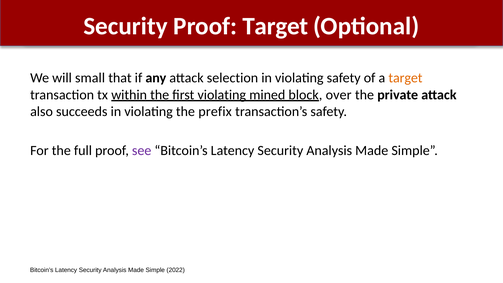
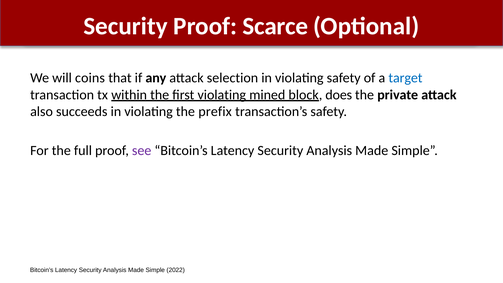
Proof Target: Target -> Scarce (275, 26)
small: small -> coins (90, 78)
target colour: orange -> blue (405, 78)
over: over -> does (339, 95)
